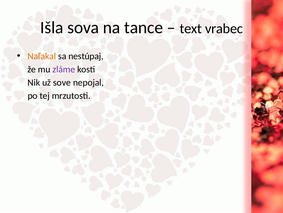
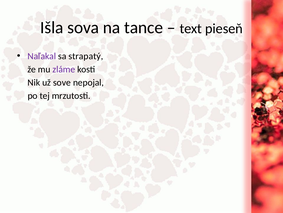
vrabec: vrabec -> pieseň (224, 28)
Naľakal colour: orange -> purple (42, 56)
nestúpaj: nestúpaj -> strapatý (86, 56)
